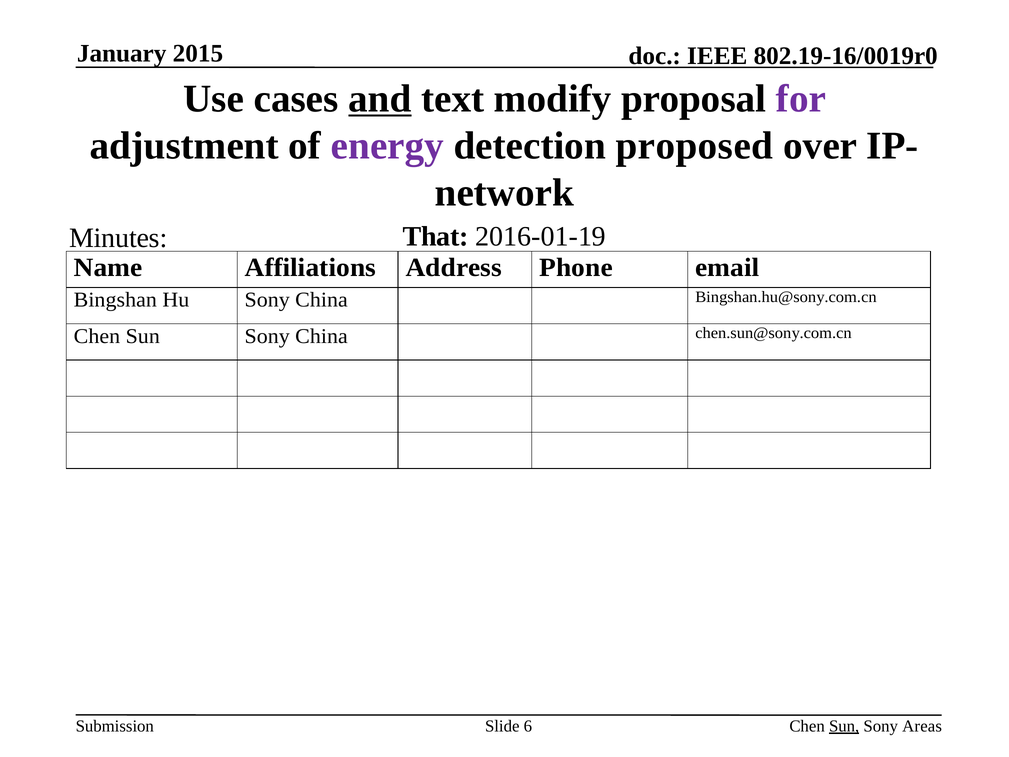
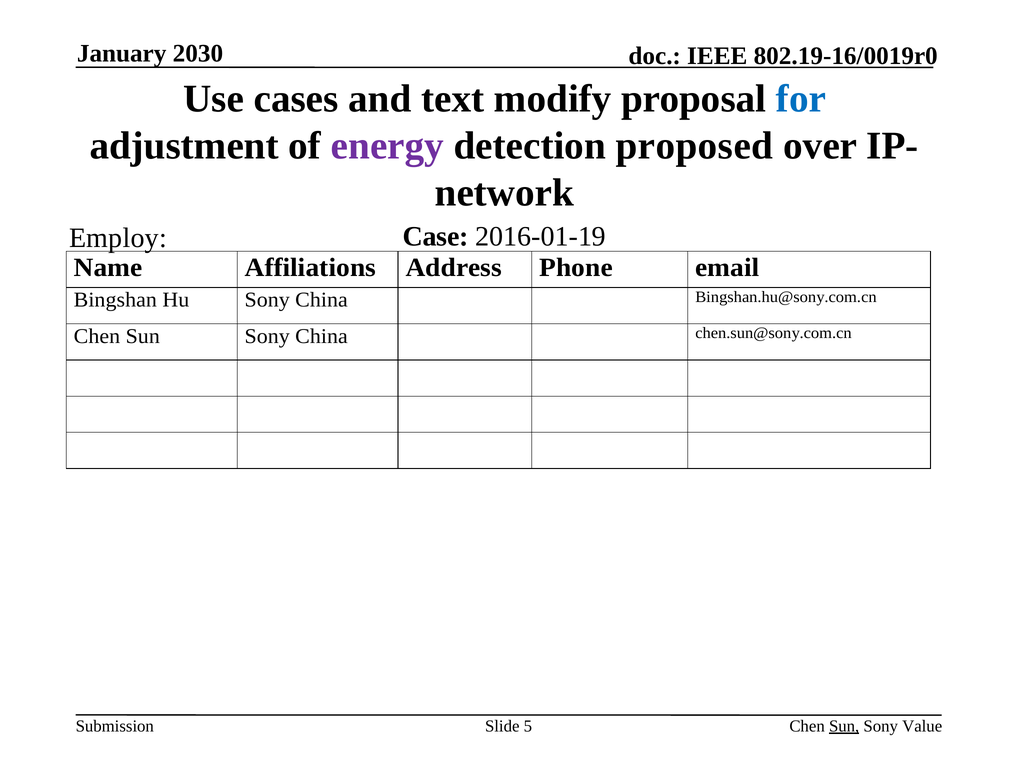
2015: 2015 -> 2030 (198, 53)
and underline: present -> none (380, 99)
for colour: purple -> blue (801, 99)
That: That -> Case (436, 236)
Minutes: Minutes -> Employ (118, 238)
6: 6 -> 5 (528, 726)
Areas: Areas -> Value (922, 726)
